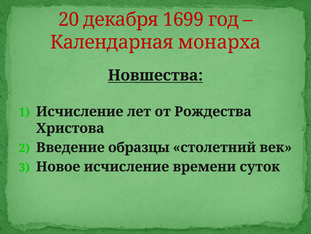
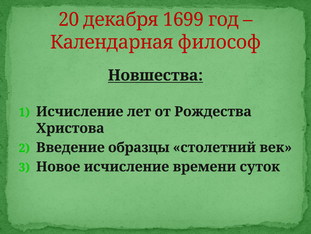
монарха: монарха -> философ (219, 42)
